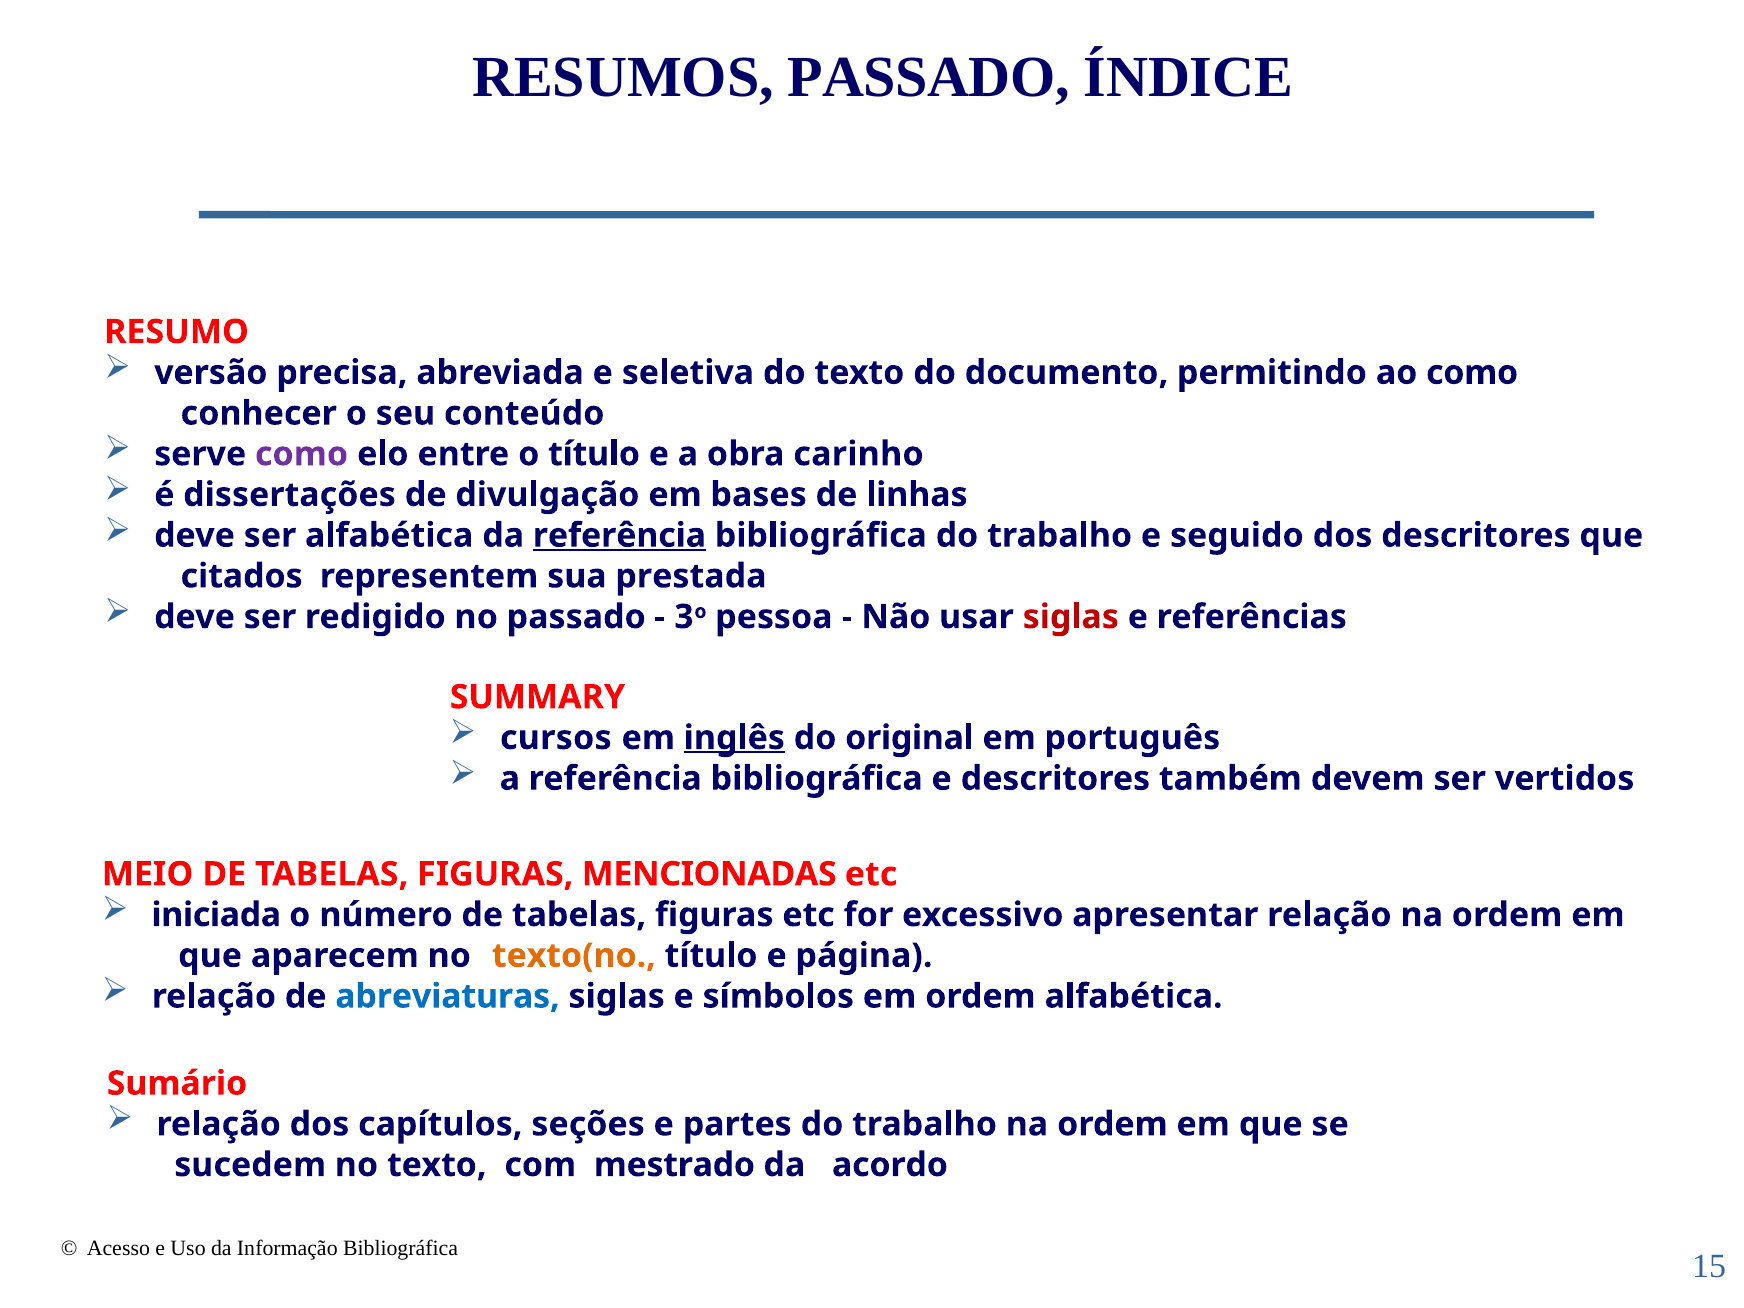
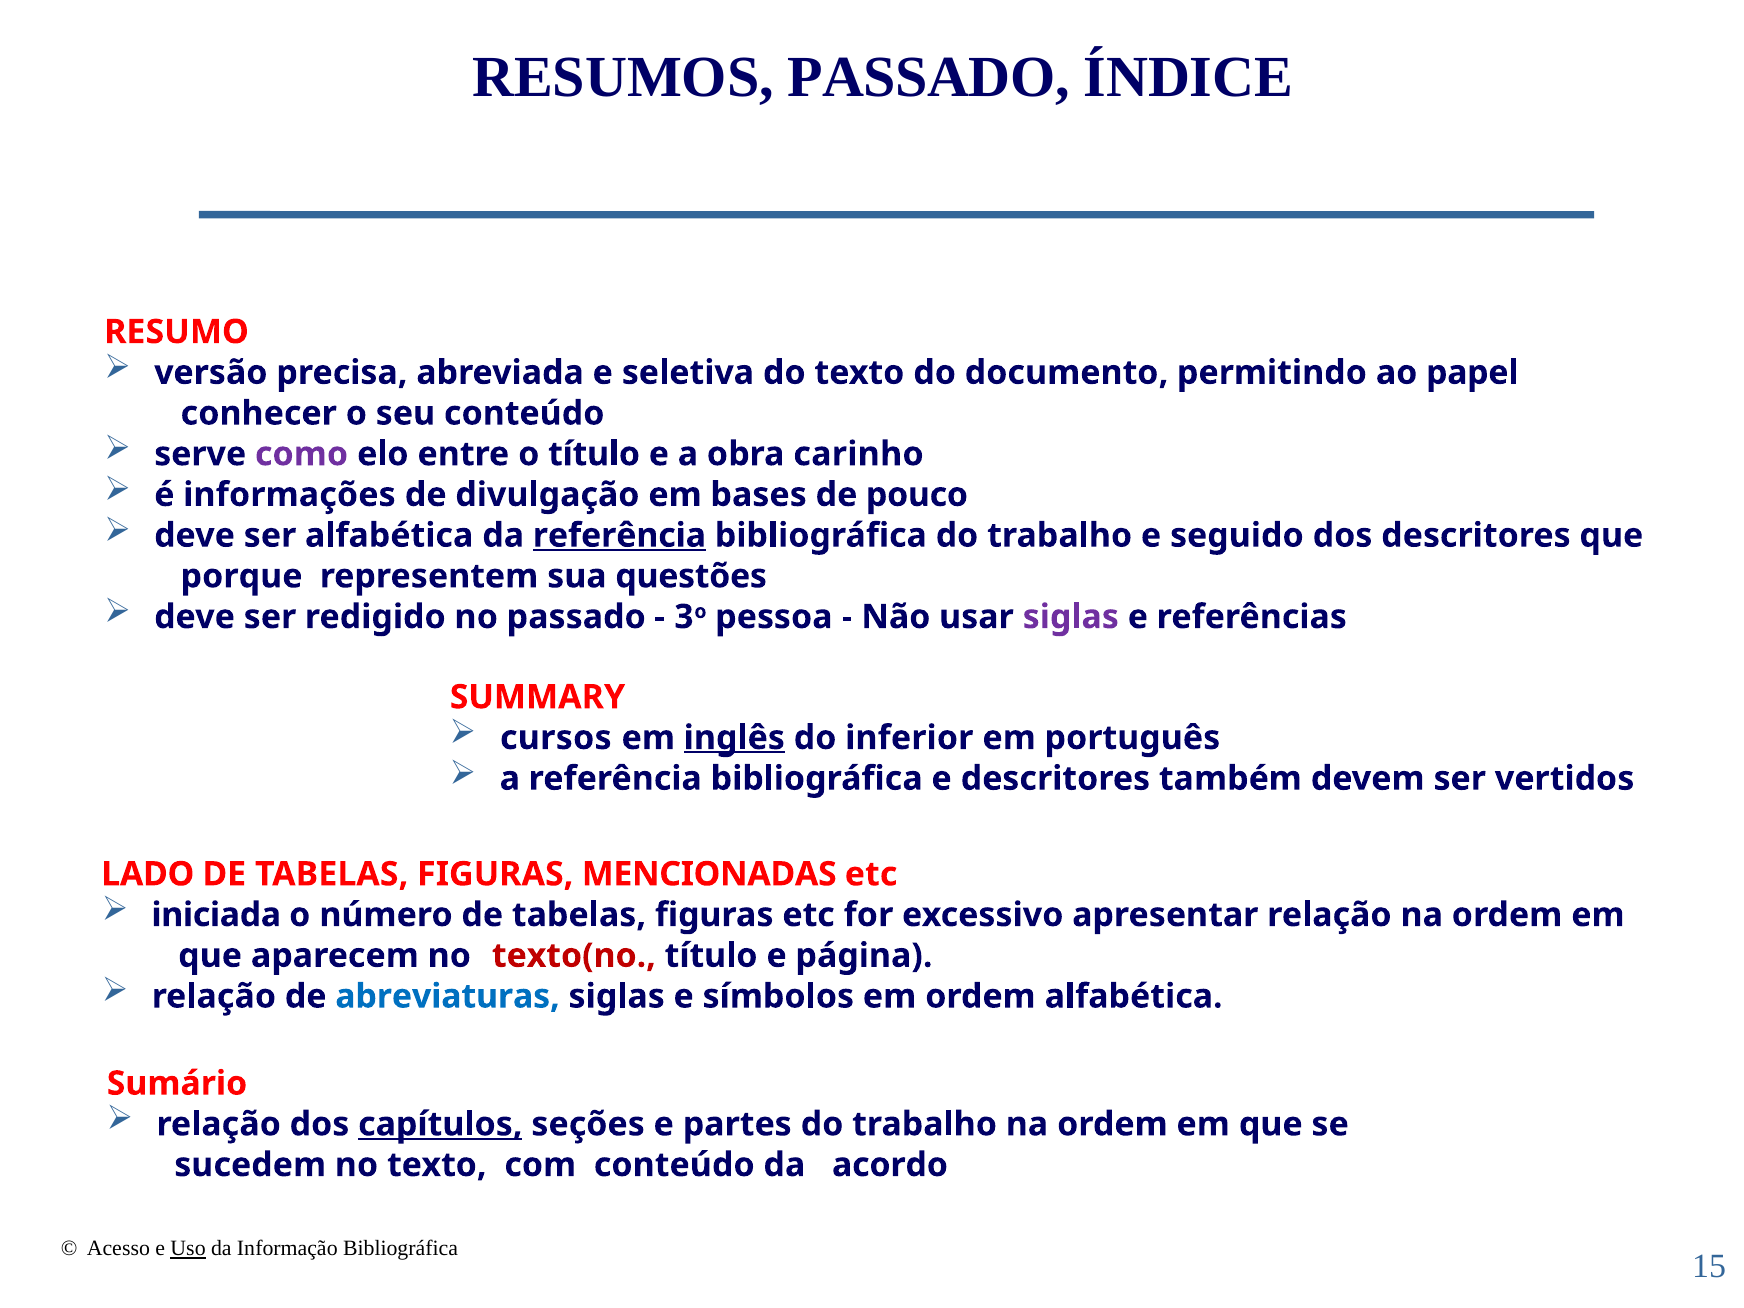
ao como: como -> papel (1472, 373)
dissertações: dissertações -> informações (289, 495)
linhas: linhas -> pouco (917, 495)
citados: citados -> porque (242, 576)
prestada: prestada -> questões (691, 576)
siglas colour: red -> purple (1071, 617)
original: original -> inferior (909, 738)
MEIO: MEIO -> LADO (148, 874)
texto(no colour: orange -> red (574, 956)
capítulos underline: none -> present (440, 1124)
com mestrado: mestrado -> conteúdo (674, 1165)
Uso underline: none -> present (188, 1248)
